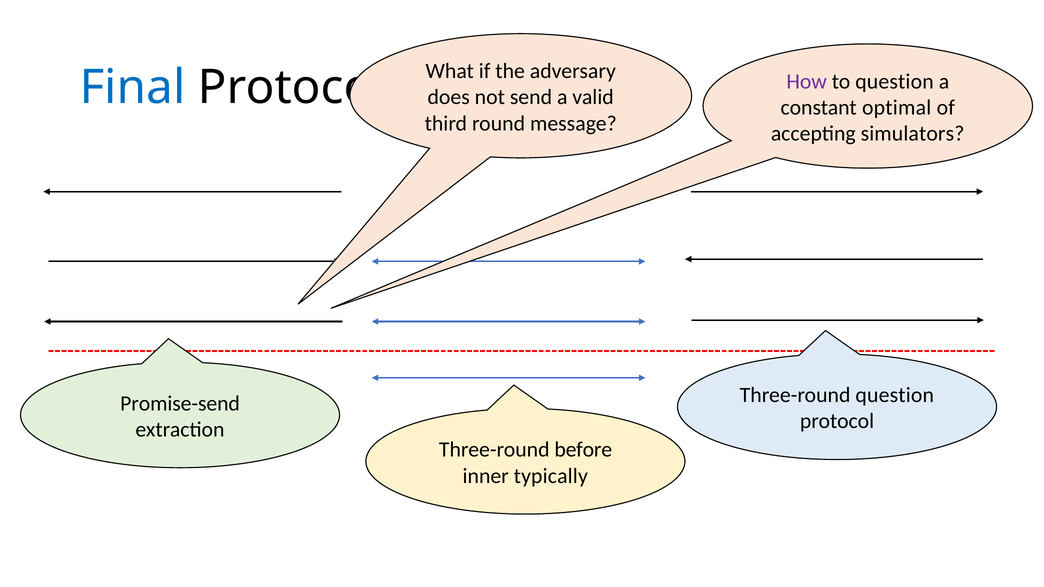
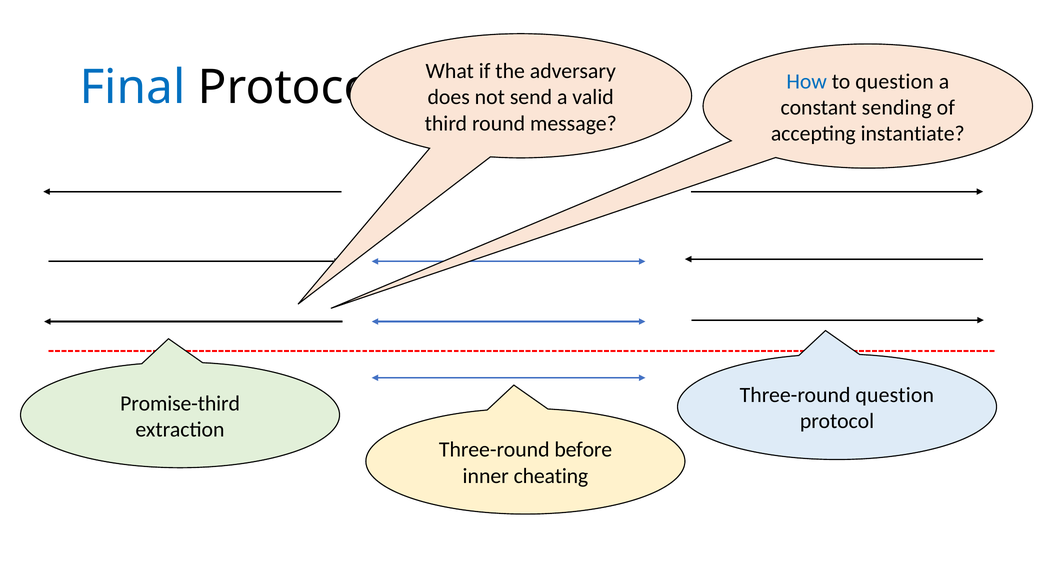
How colour: purple -> blue (807, 82)
optimal: optimal -> sending (897, 108)
simulators: simulators -> instantiate (913, 134)
Promise-send: Promise-send -> Promise-third (180, 404)
typically: typically -> cheating (551, 476)
